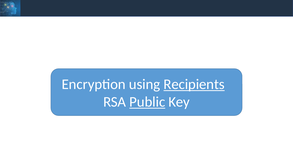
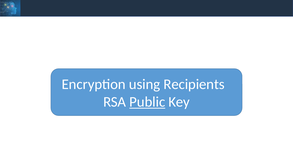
Recipients underline: present -> none (194, 84)
